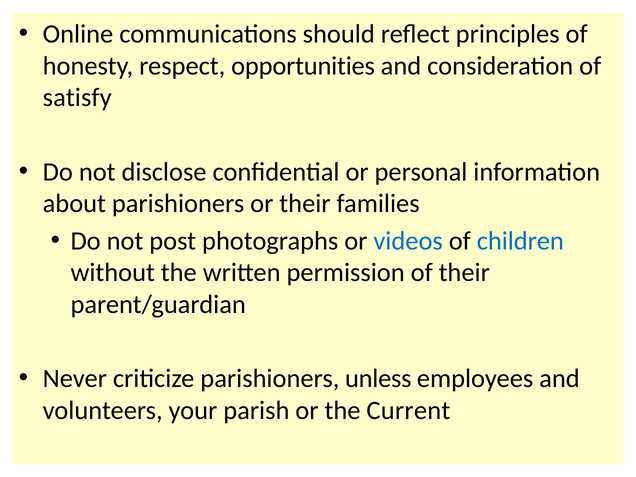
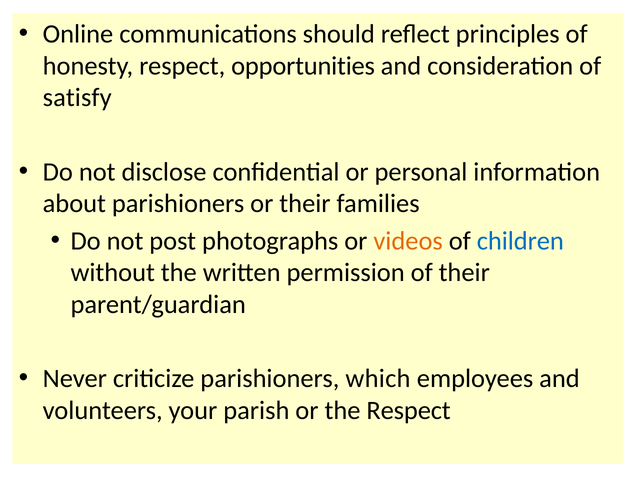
videos colour: blue -> orange (408, 241)
unless: unless -> which (378, 379)
the Current: Current -> Respect (409, 410)
